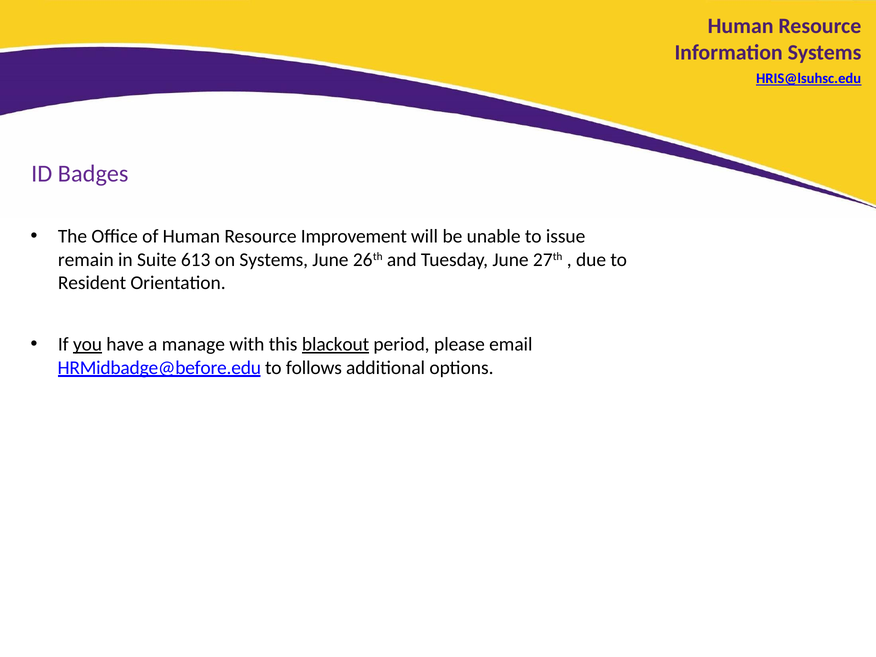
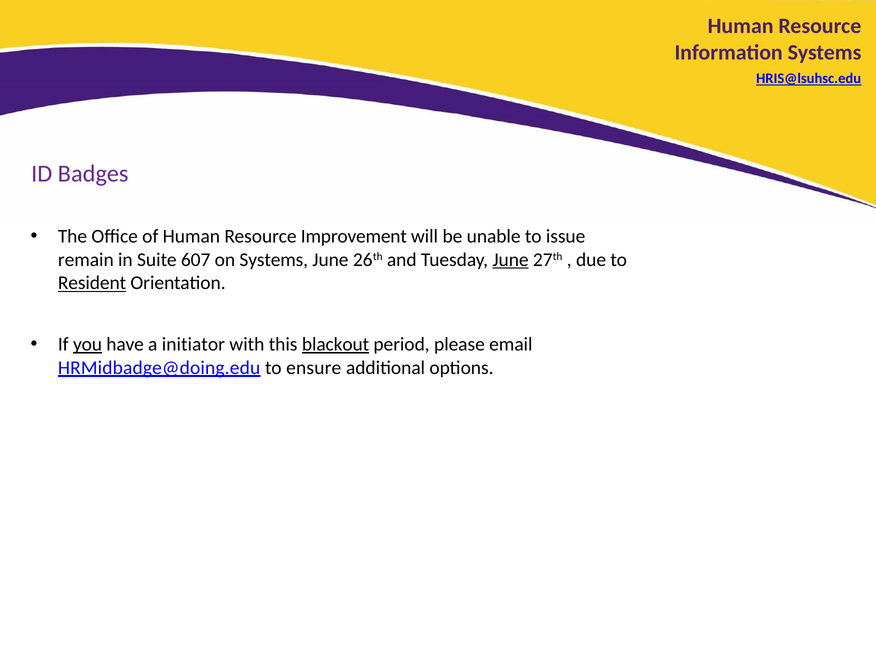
613: 613 -> 607 (196, 260)
June underline: none -> present (511, 260)
Resident underline: none -> present (92, 283)
manage: manage -> initiator (193, 344)
HRMidbadge@before.edu: HRMidbadge@before.edu -> HRMidbadge@doing.edu (159, 368)
follows: follows -> ensure (314, 368)
